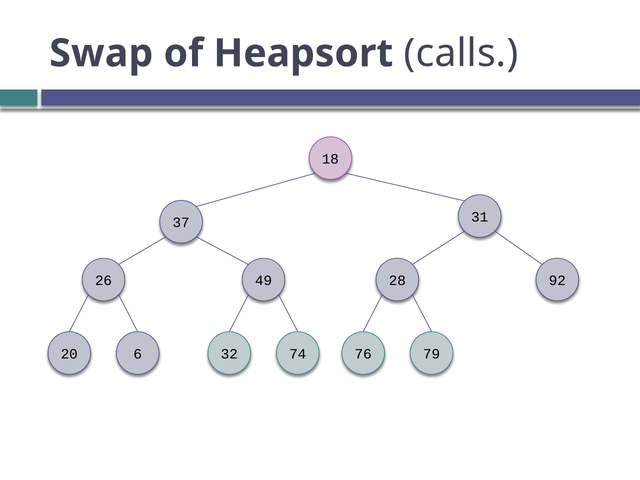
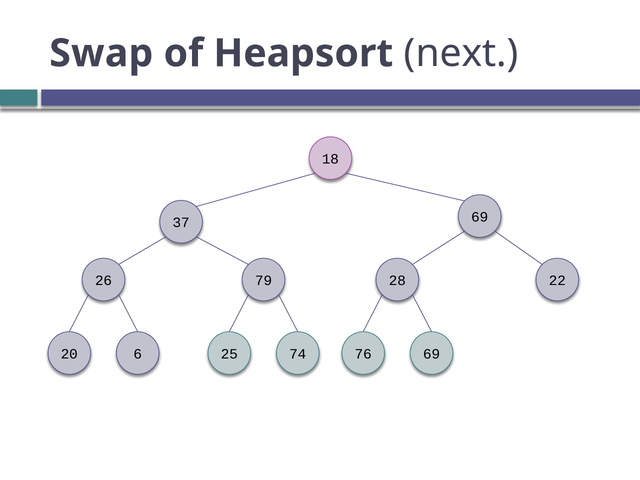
calls: calls -> next (461, 53)
37 31: 31 -> 69 (480, 217)
49: 49 -> 79 (264, 281)
92: 92 -> 22 (557, 281)
32: 32 -> 25 (229, 354)
76 79: 79 -> 69 (432, 354)
